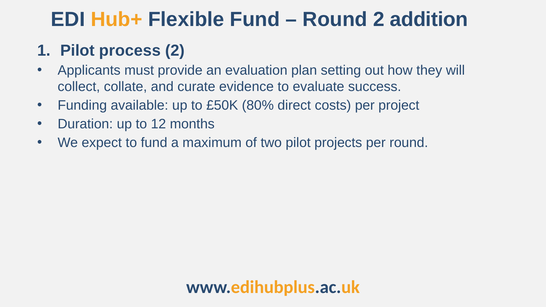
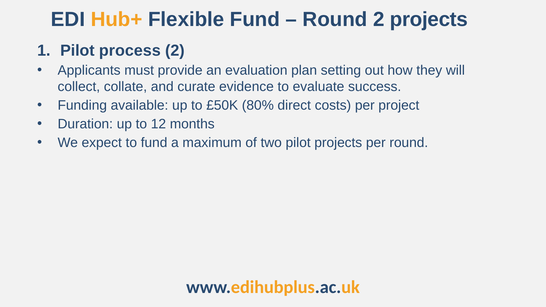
2 addition: addition -> projects (429, 19)
